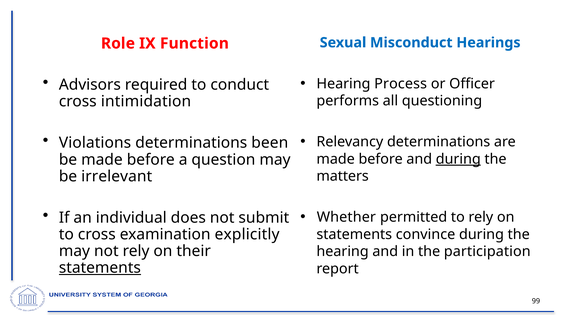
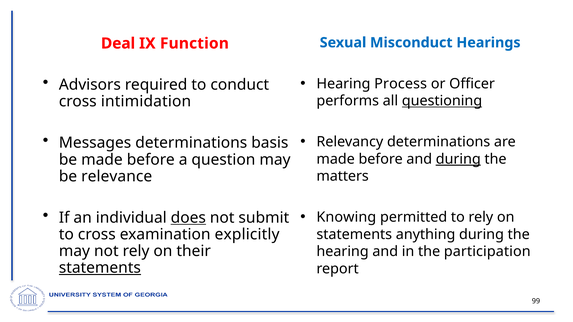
Role: Role -> Deal (118, 43)
questioning underline: none -> present (442, 101)
Violations: Violations -> Messages (95, 143)
been: been -> basis (270, 143)
irrelevant: irrelevant -> relevance (117, 176)
does underline: none -> present (188, 218)
Whether: Whether -> Knowing (346, 217)
convince: convince -> anything (426, 235)
